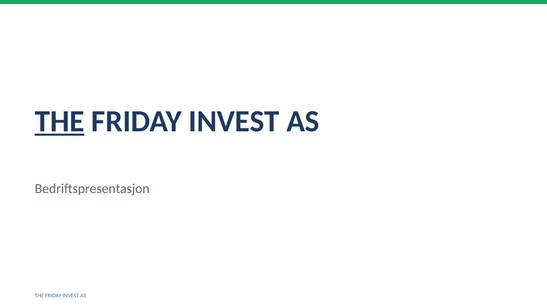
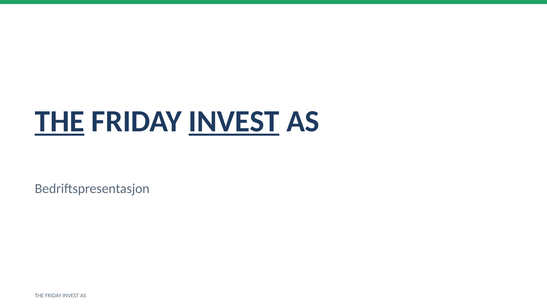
INVEST underline: none -> present (234, 121)
